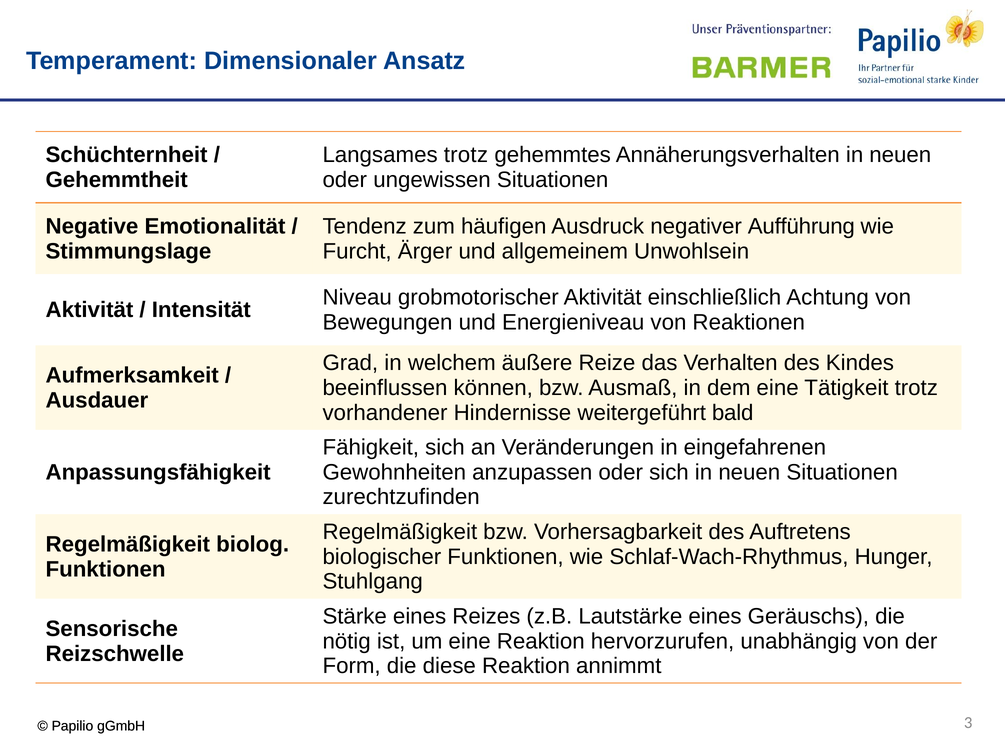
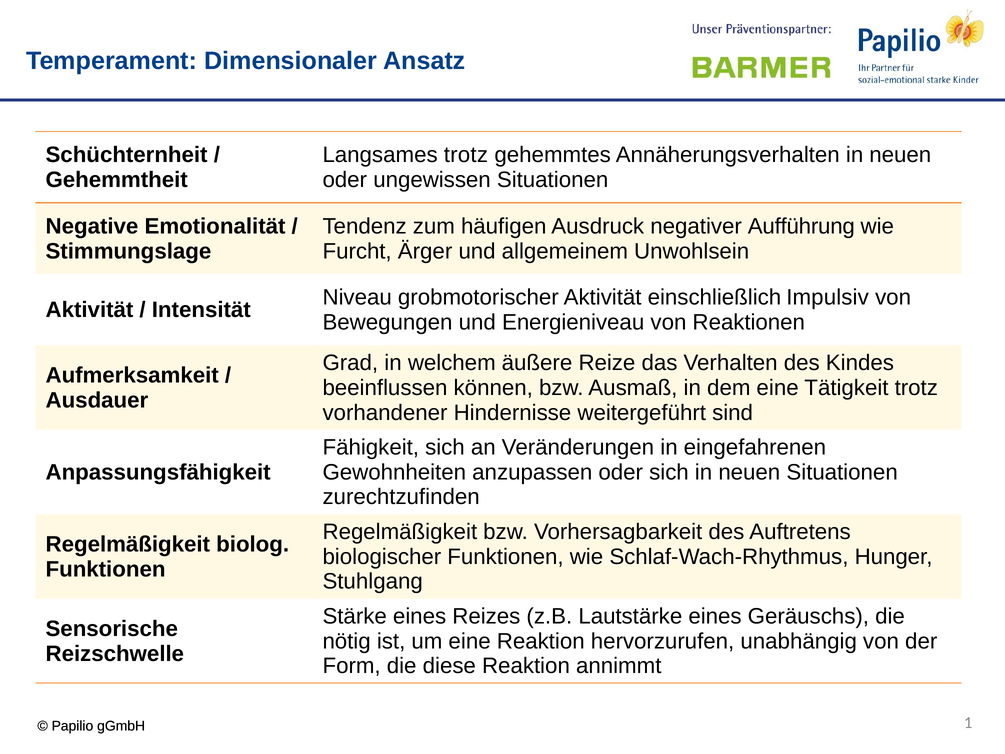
Achtung: Achtung -> Impulsiv (828, 297)
bald: bald -> sind (733, 413)
3: 3 -> 1 (968, 722)
